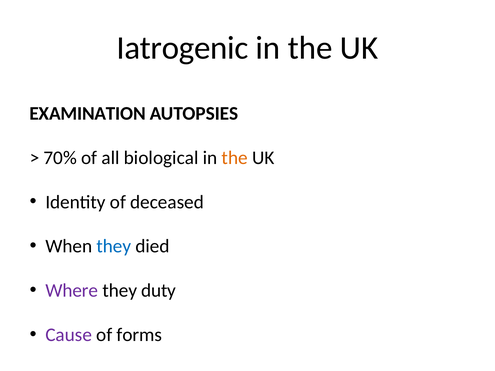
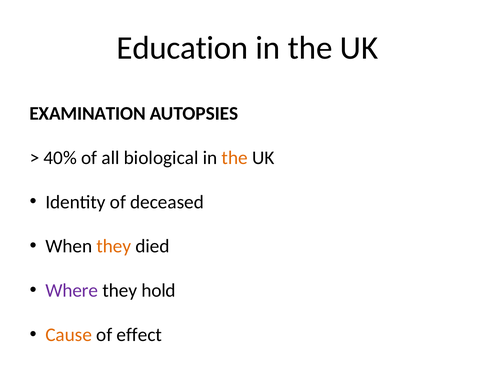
Iatrogenic: Iatrogenic -> Education (182, 48)
70%: 70% -> 40% (60, 158)
they colour: blue -> orange (114, 246)
duty: duty -> hold (159, 291)
Cause colour: purple -> orange (69, 335)
forms: forms -> effect (139, 335)
